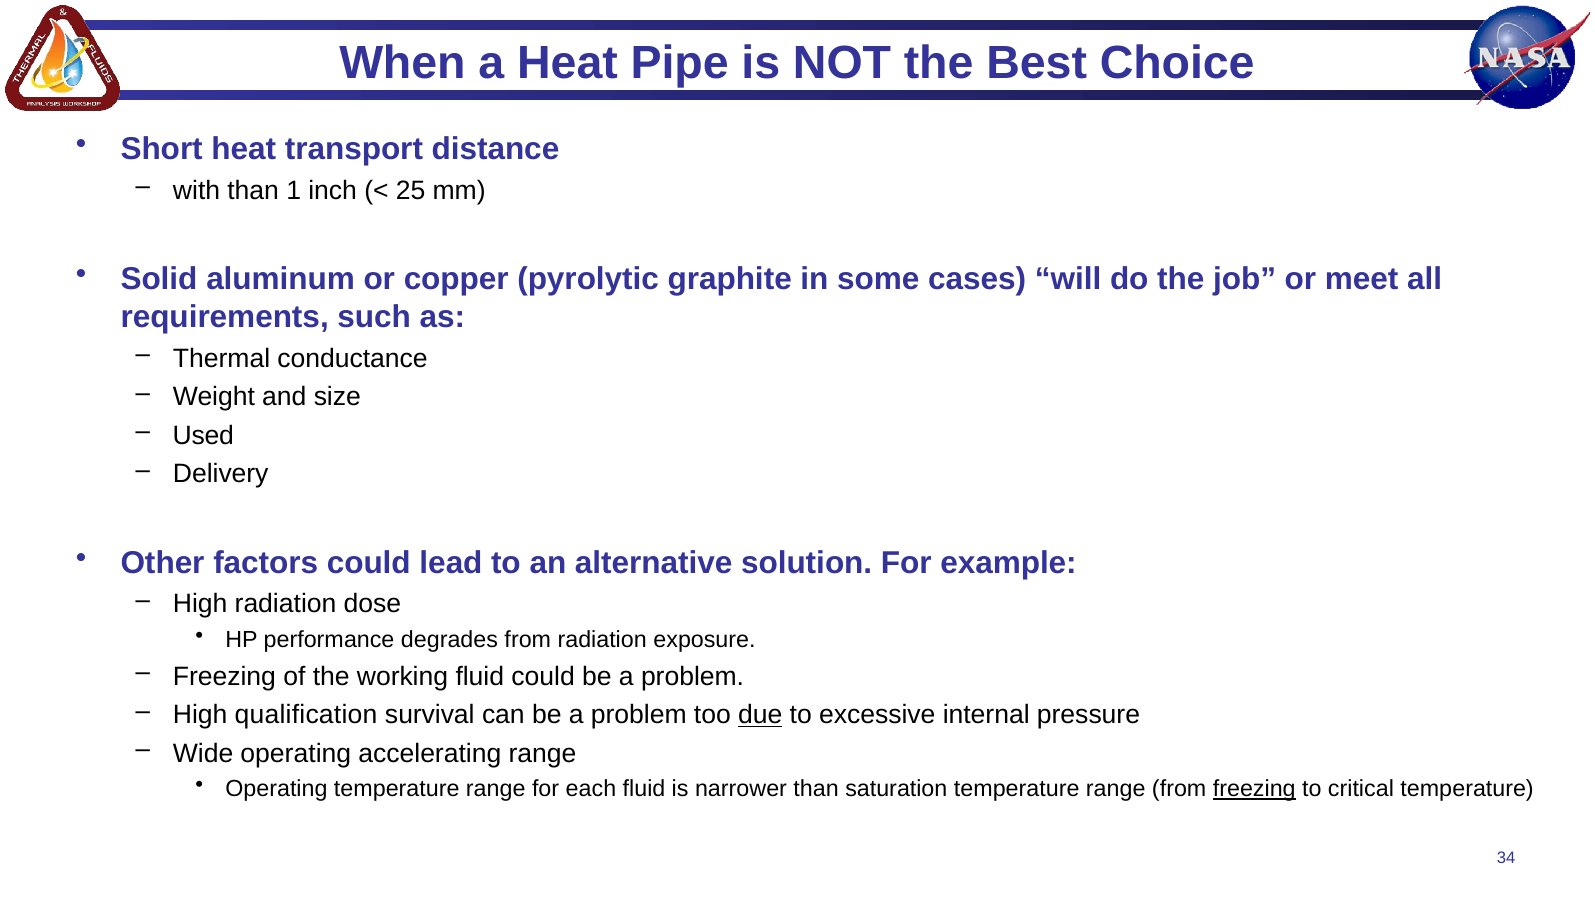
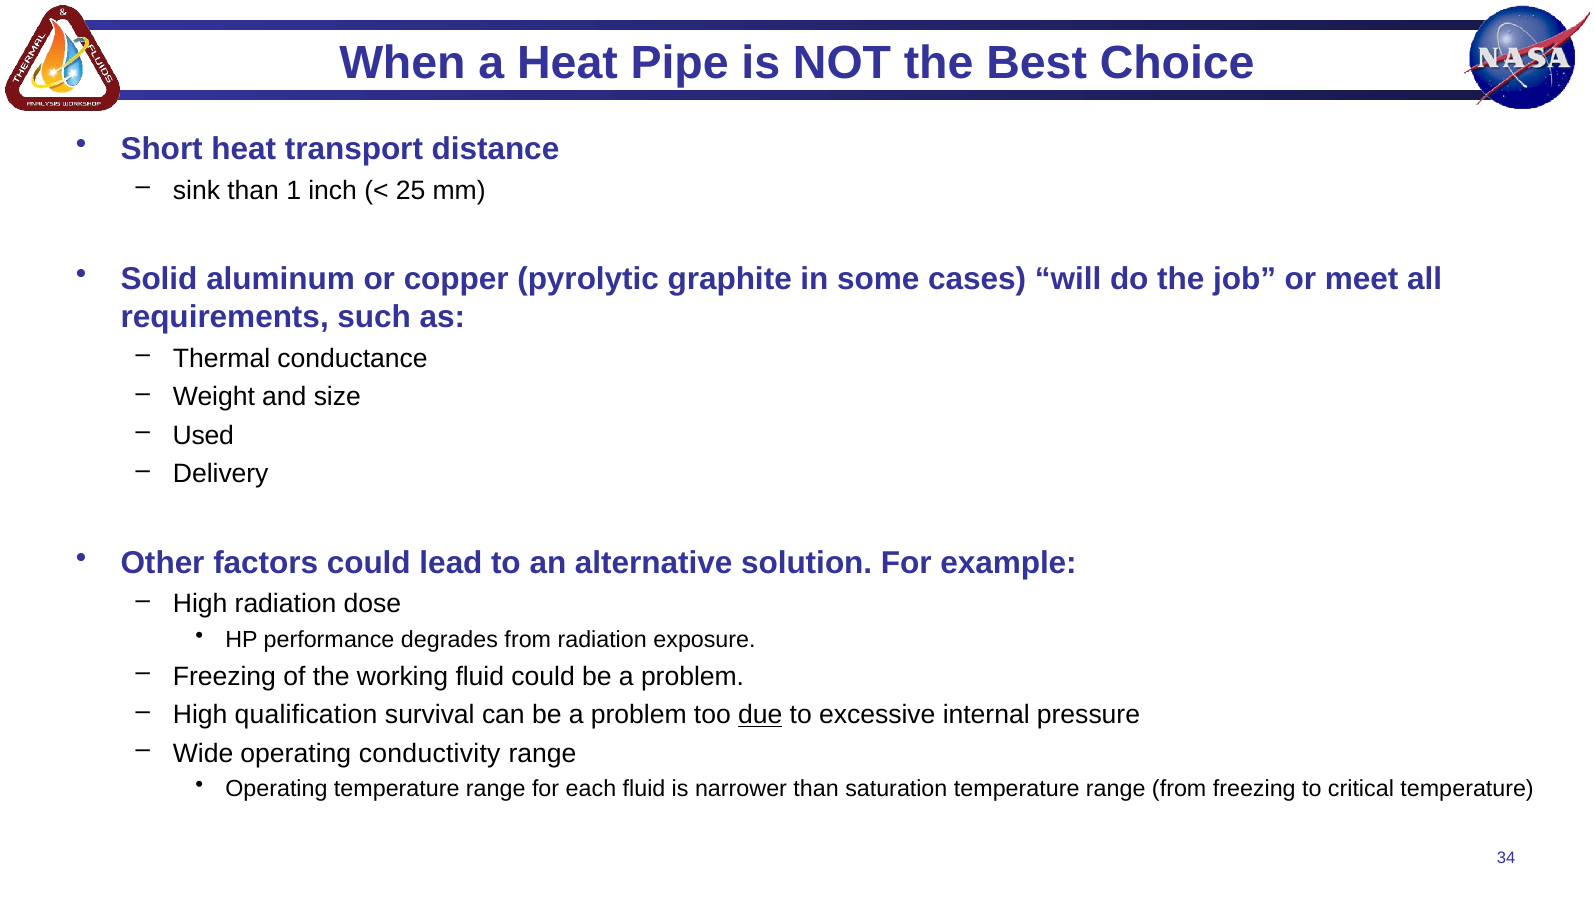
with: with -> sink (197, 190)
accelerating: accelerating -> conductivity (430, 754)
freezing underline: present -> none (1254, 789)
